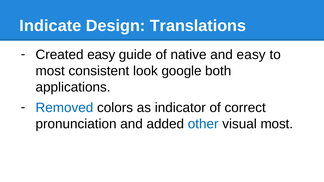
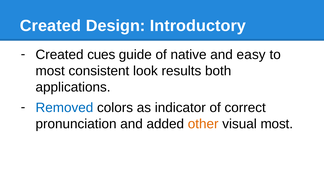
Indicate: Indicate -> Created (50, 26)
Translations: Translations -> Introductory (198, 26)
Created easy: easy -> cues (101, 55)
google: google -> results (181, 71)
other colour: blue -> orange (203, 124)
